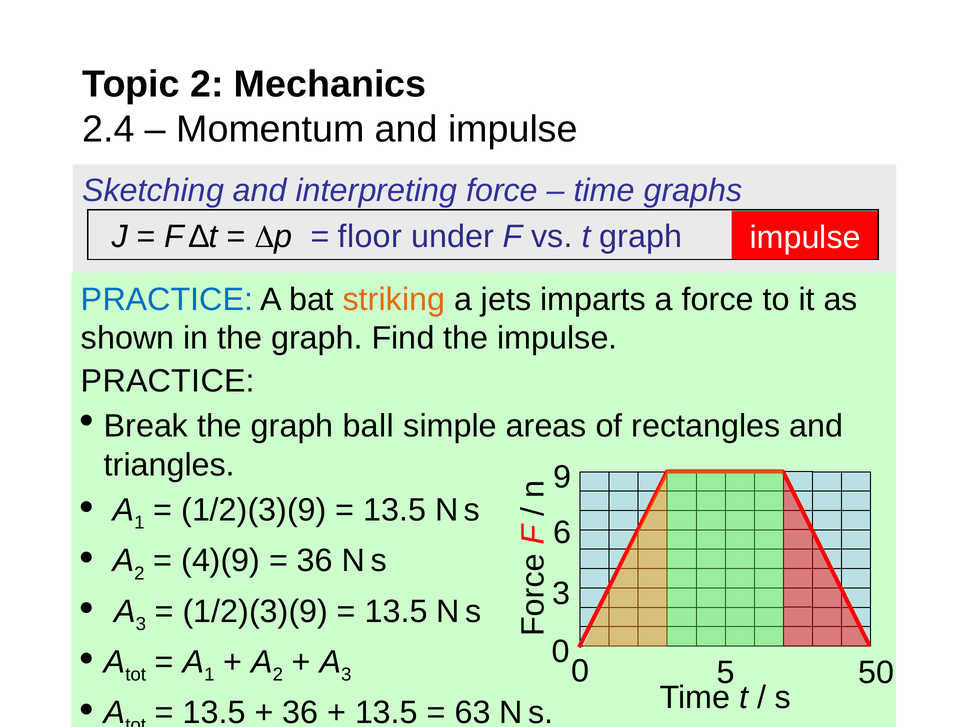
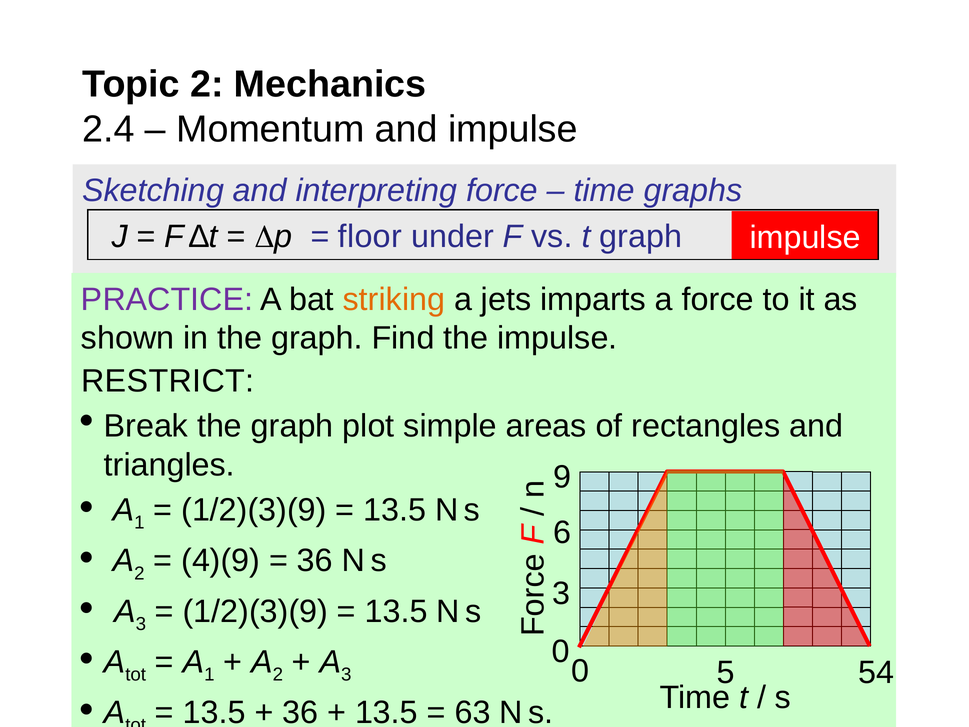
PRACTICE colour: blue -> purple (167, 299)
PRACTICE: PRACTICE -> RESTRICT (168, 381)
ball: ball -> plot (368, 426)
50: 50 -> 54 (876, 672)
